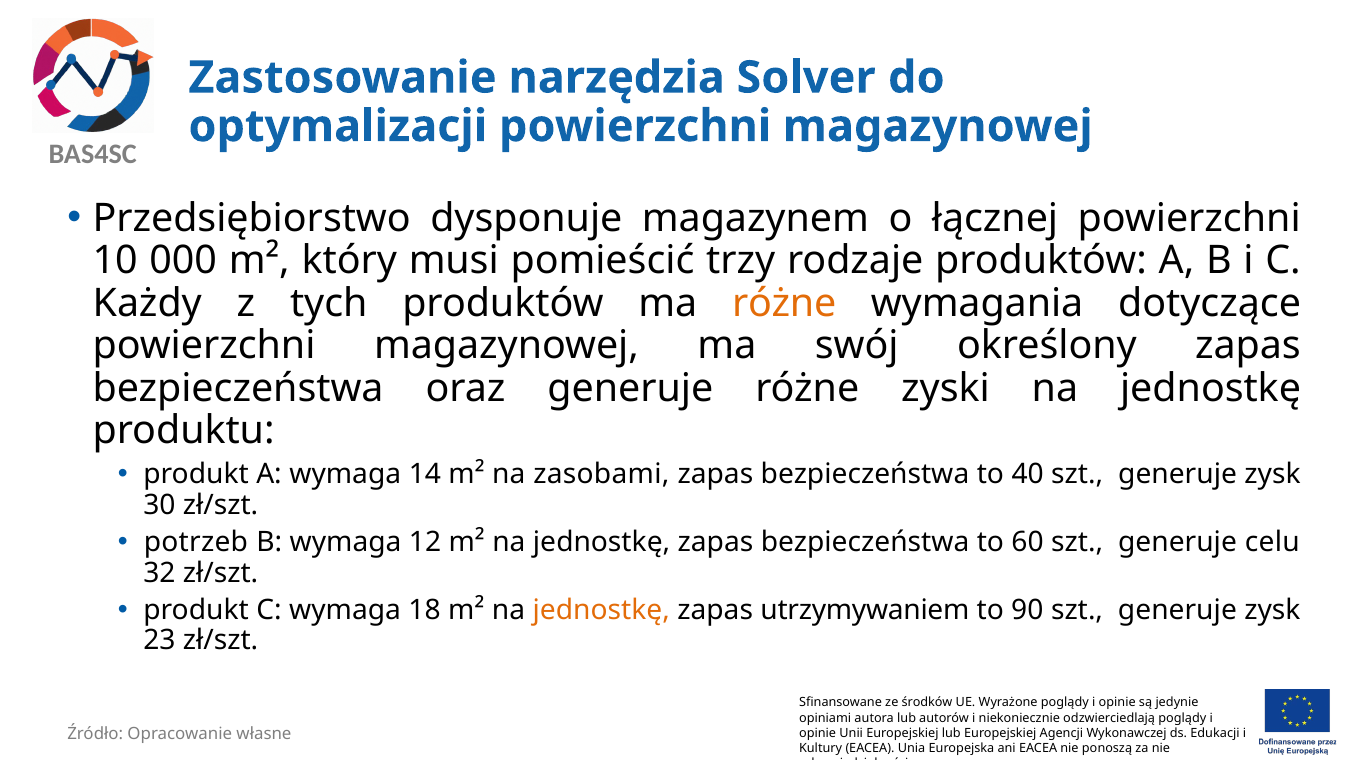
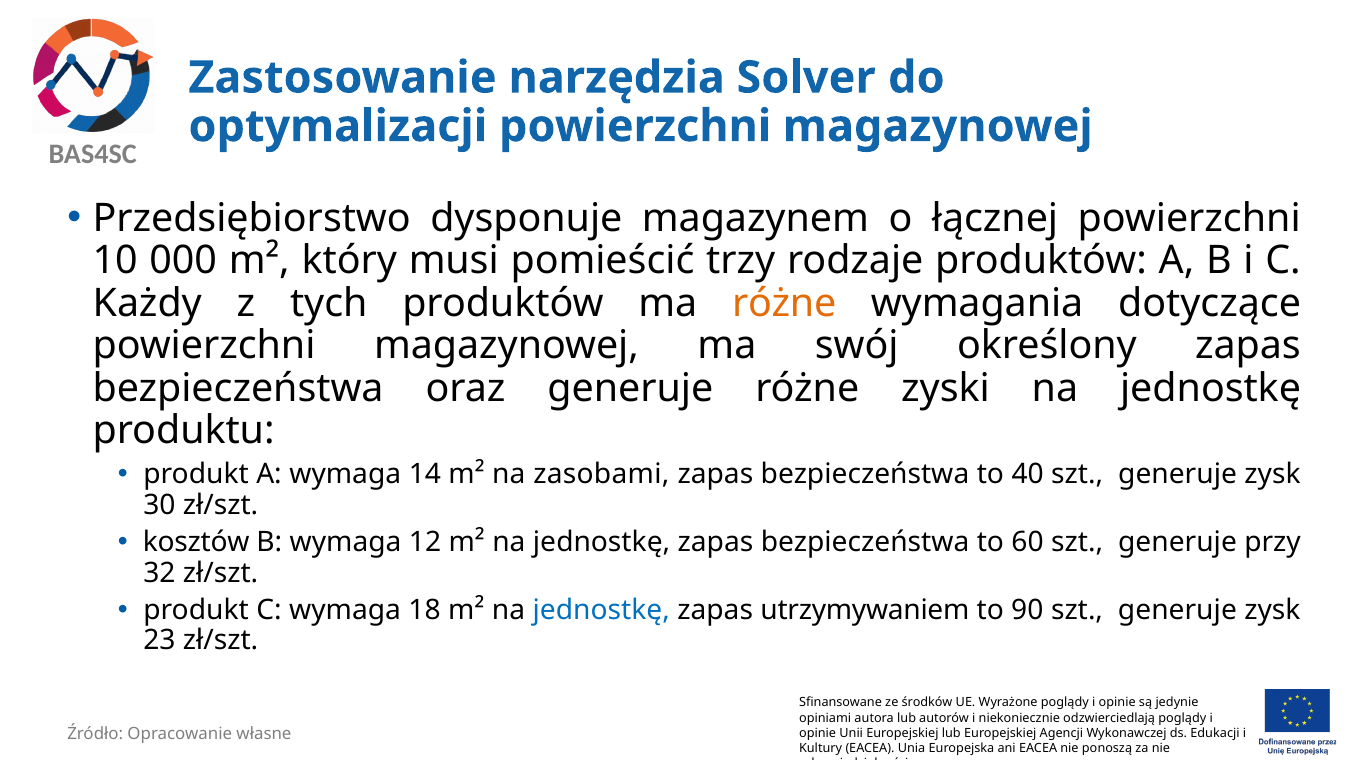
potrzeb: potrzeb -> kosztów (196, 542)
celu: celu -> przy (1272, 542)
jednostkę colour: orange -> blue (601, 610)
